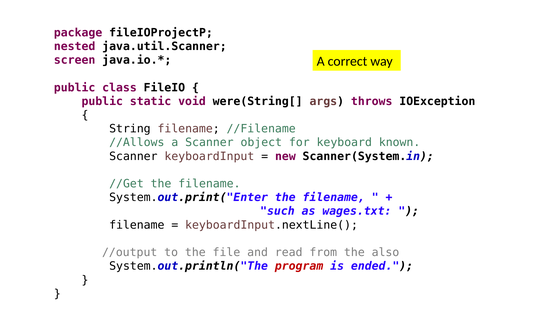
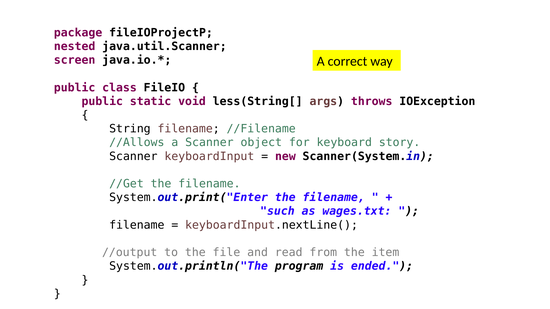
were(String[: were(String[ -> less(String[ (258, 101)
known: known -> story (400, 143)
also: also -> item (385, 253)
program colour: red -> black (299, 266)
